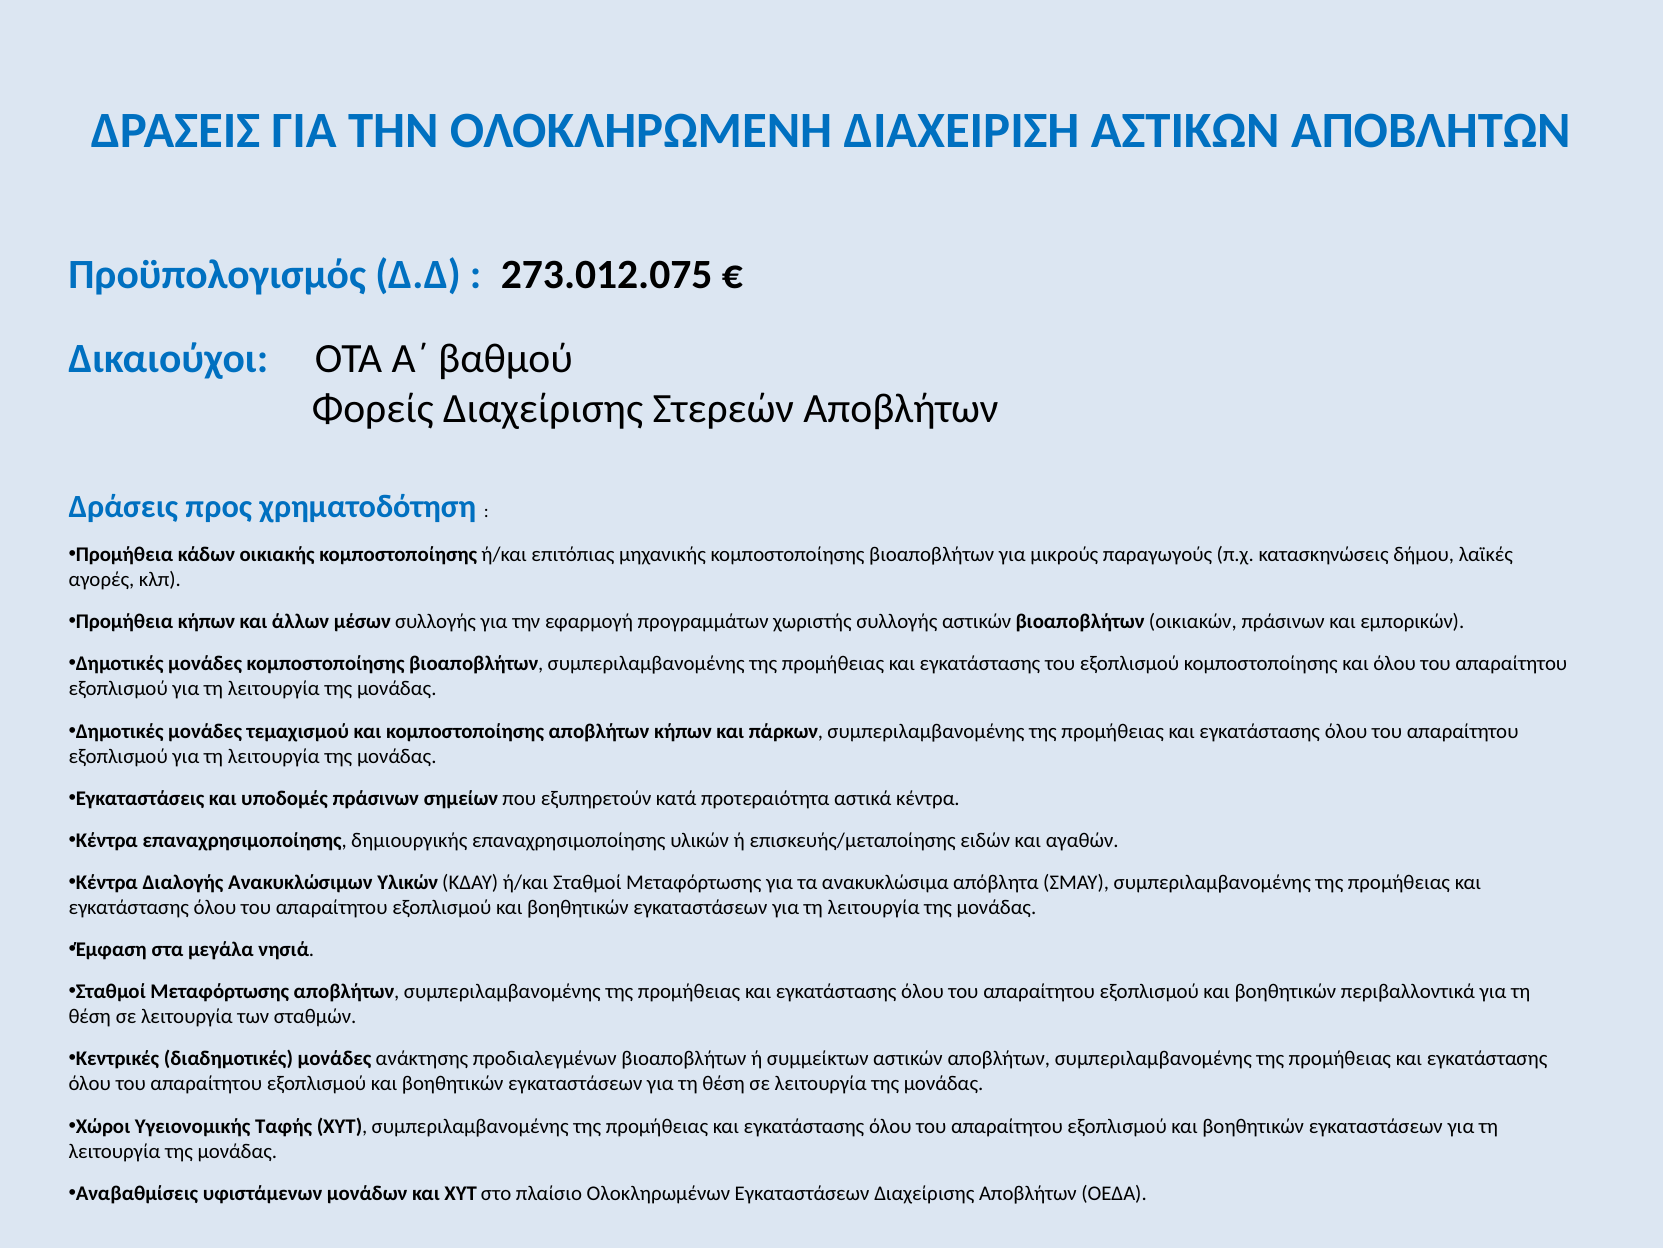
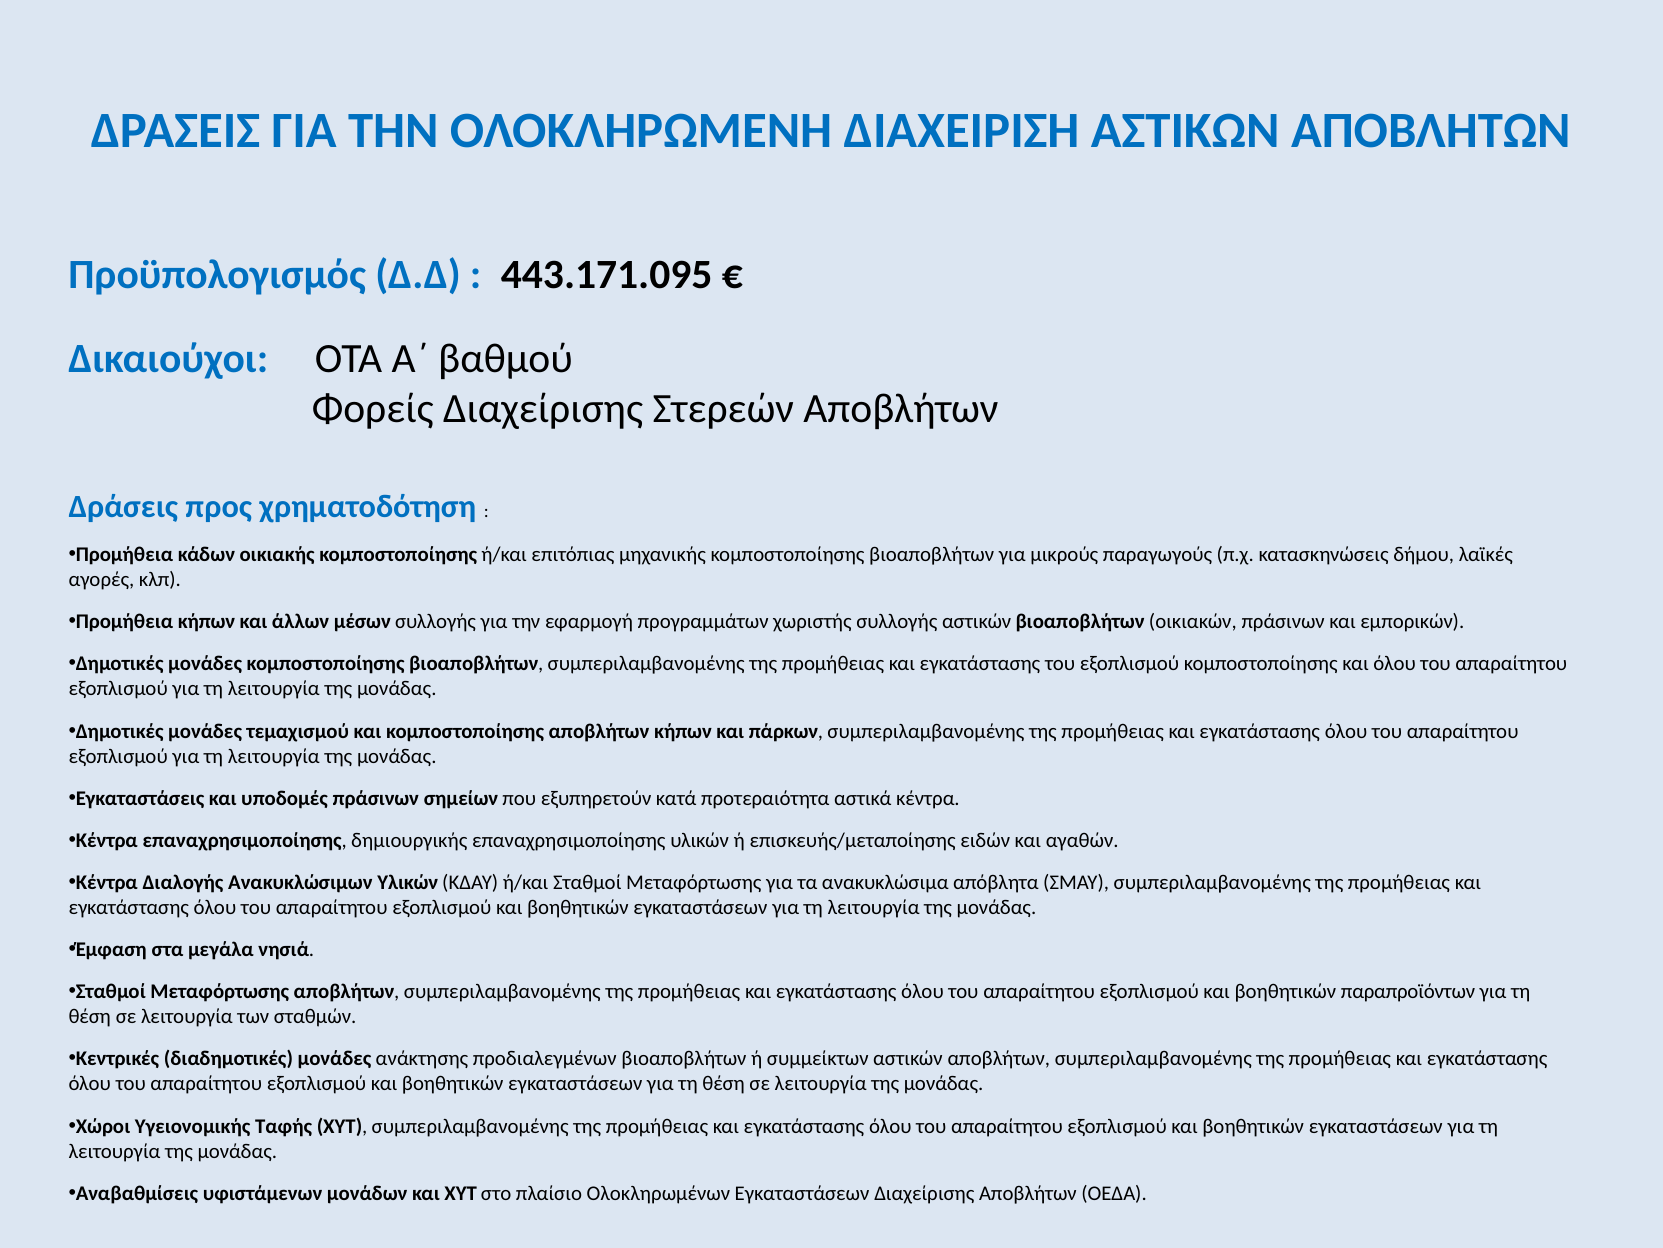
273.012.075: 273.012.075 -> 443.171.095 (607, 275)
περιβαλλοντικά: περιβαλλοντικά -> παραπροϊόντων (1408, 991)
